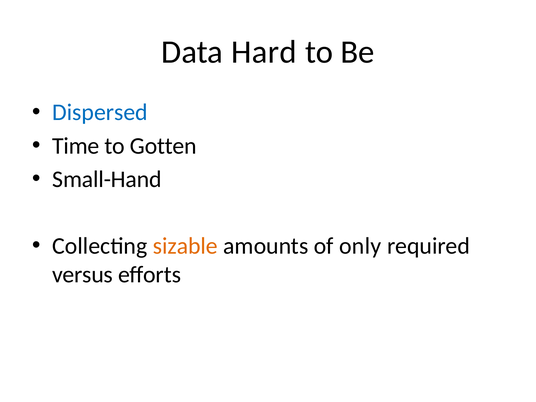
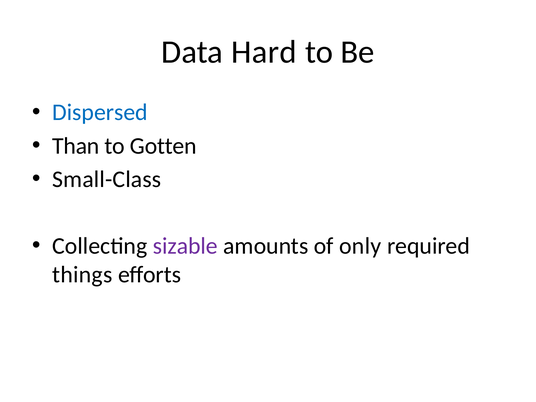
Time: Time -> Than (76, 146)
Small-Hand: Small-Hand -> Small-Class (107, 179)
sizable colour: orange -> purple (185, 246)
versus: versus -> things (82, 274)
